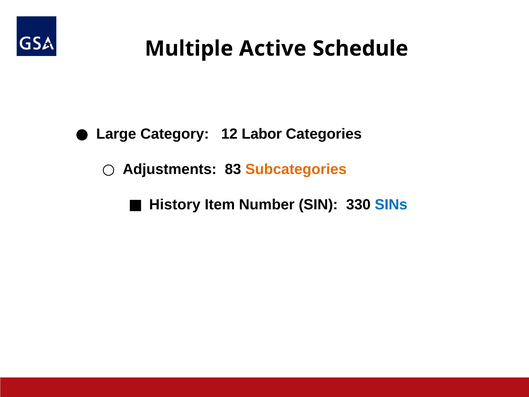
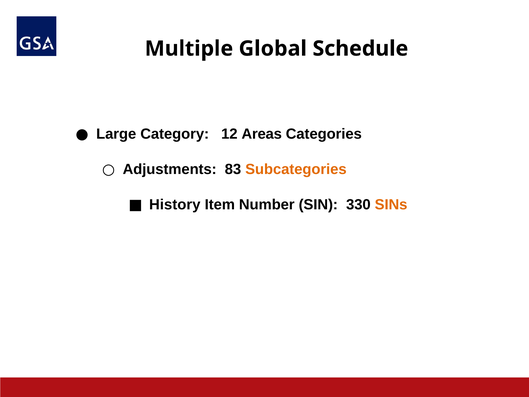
Active: Active -> Global (273, 49)
Labor: Labor -> Areas (262, 134)
SINs colour: blue -> orange (391, 205)
